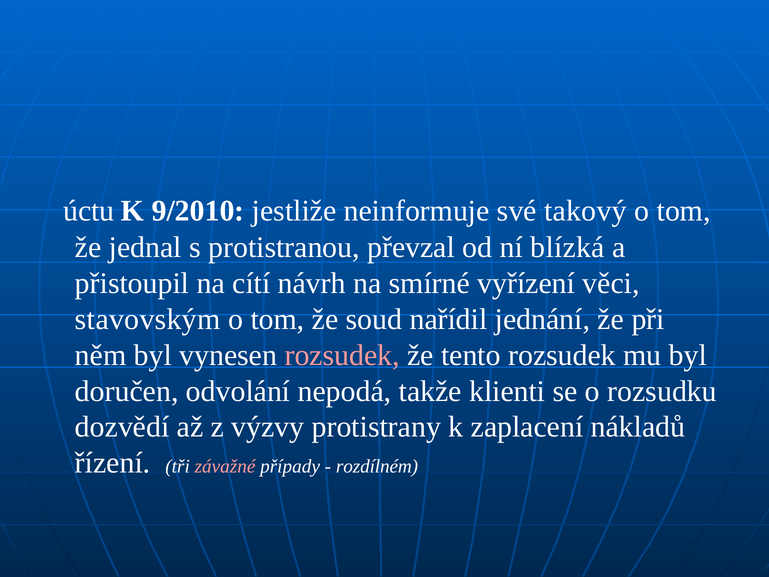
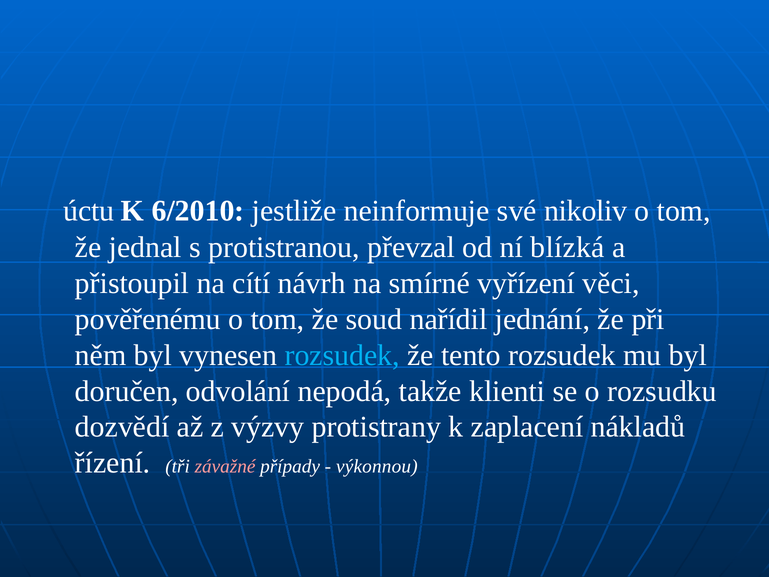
9/2010: 9/2010 -> 6/2010 (198, 211)
takový: takový -> nikoliv (586, 211)
stavovským: stavovským -> pověřenému (148, 319)
rozsudek colour: pink -> light blue (342, 355)
rozdílném: rozdílném -> výkonnou (377, 466)
